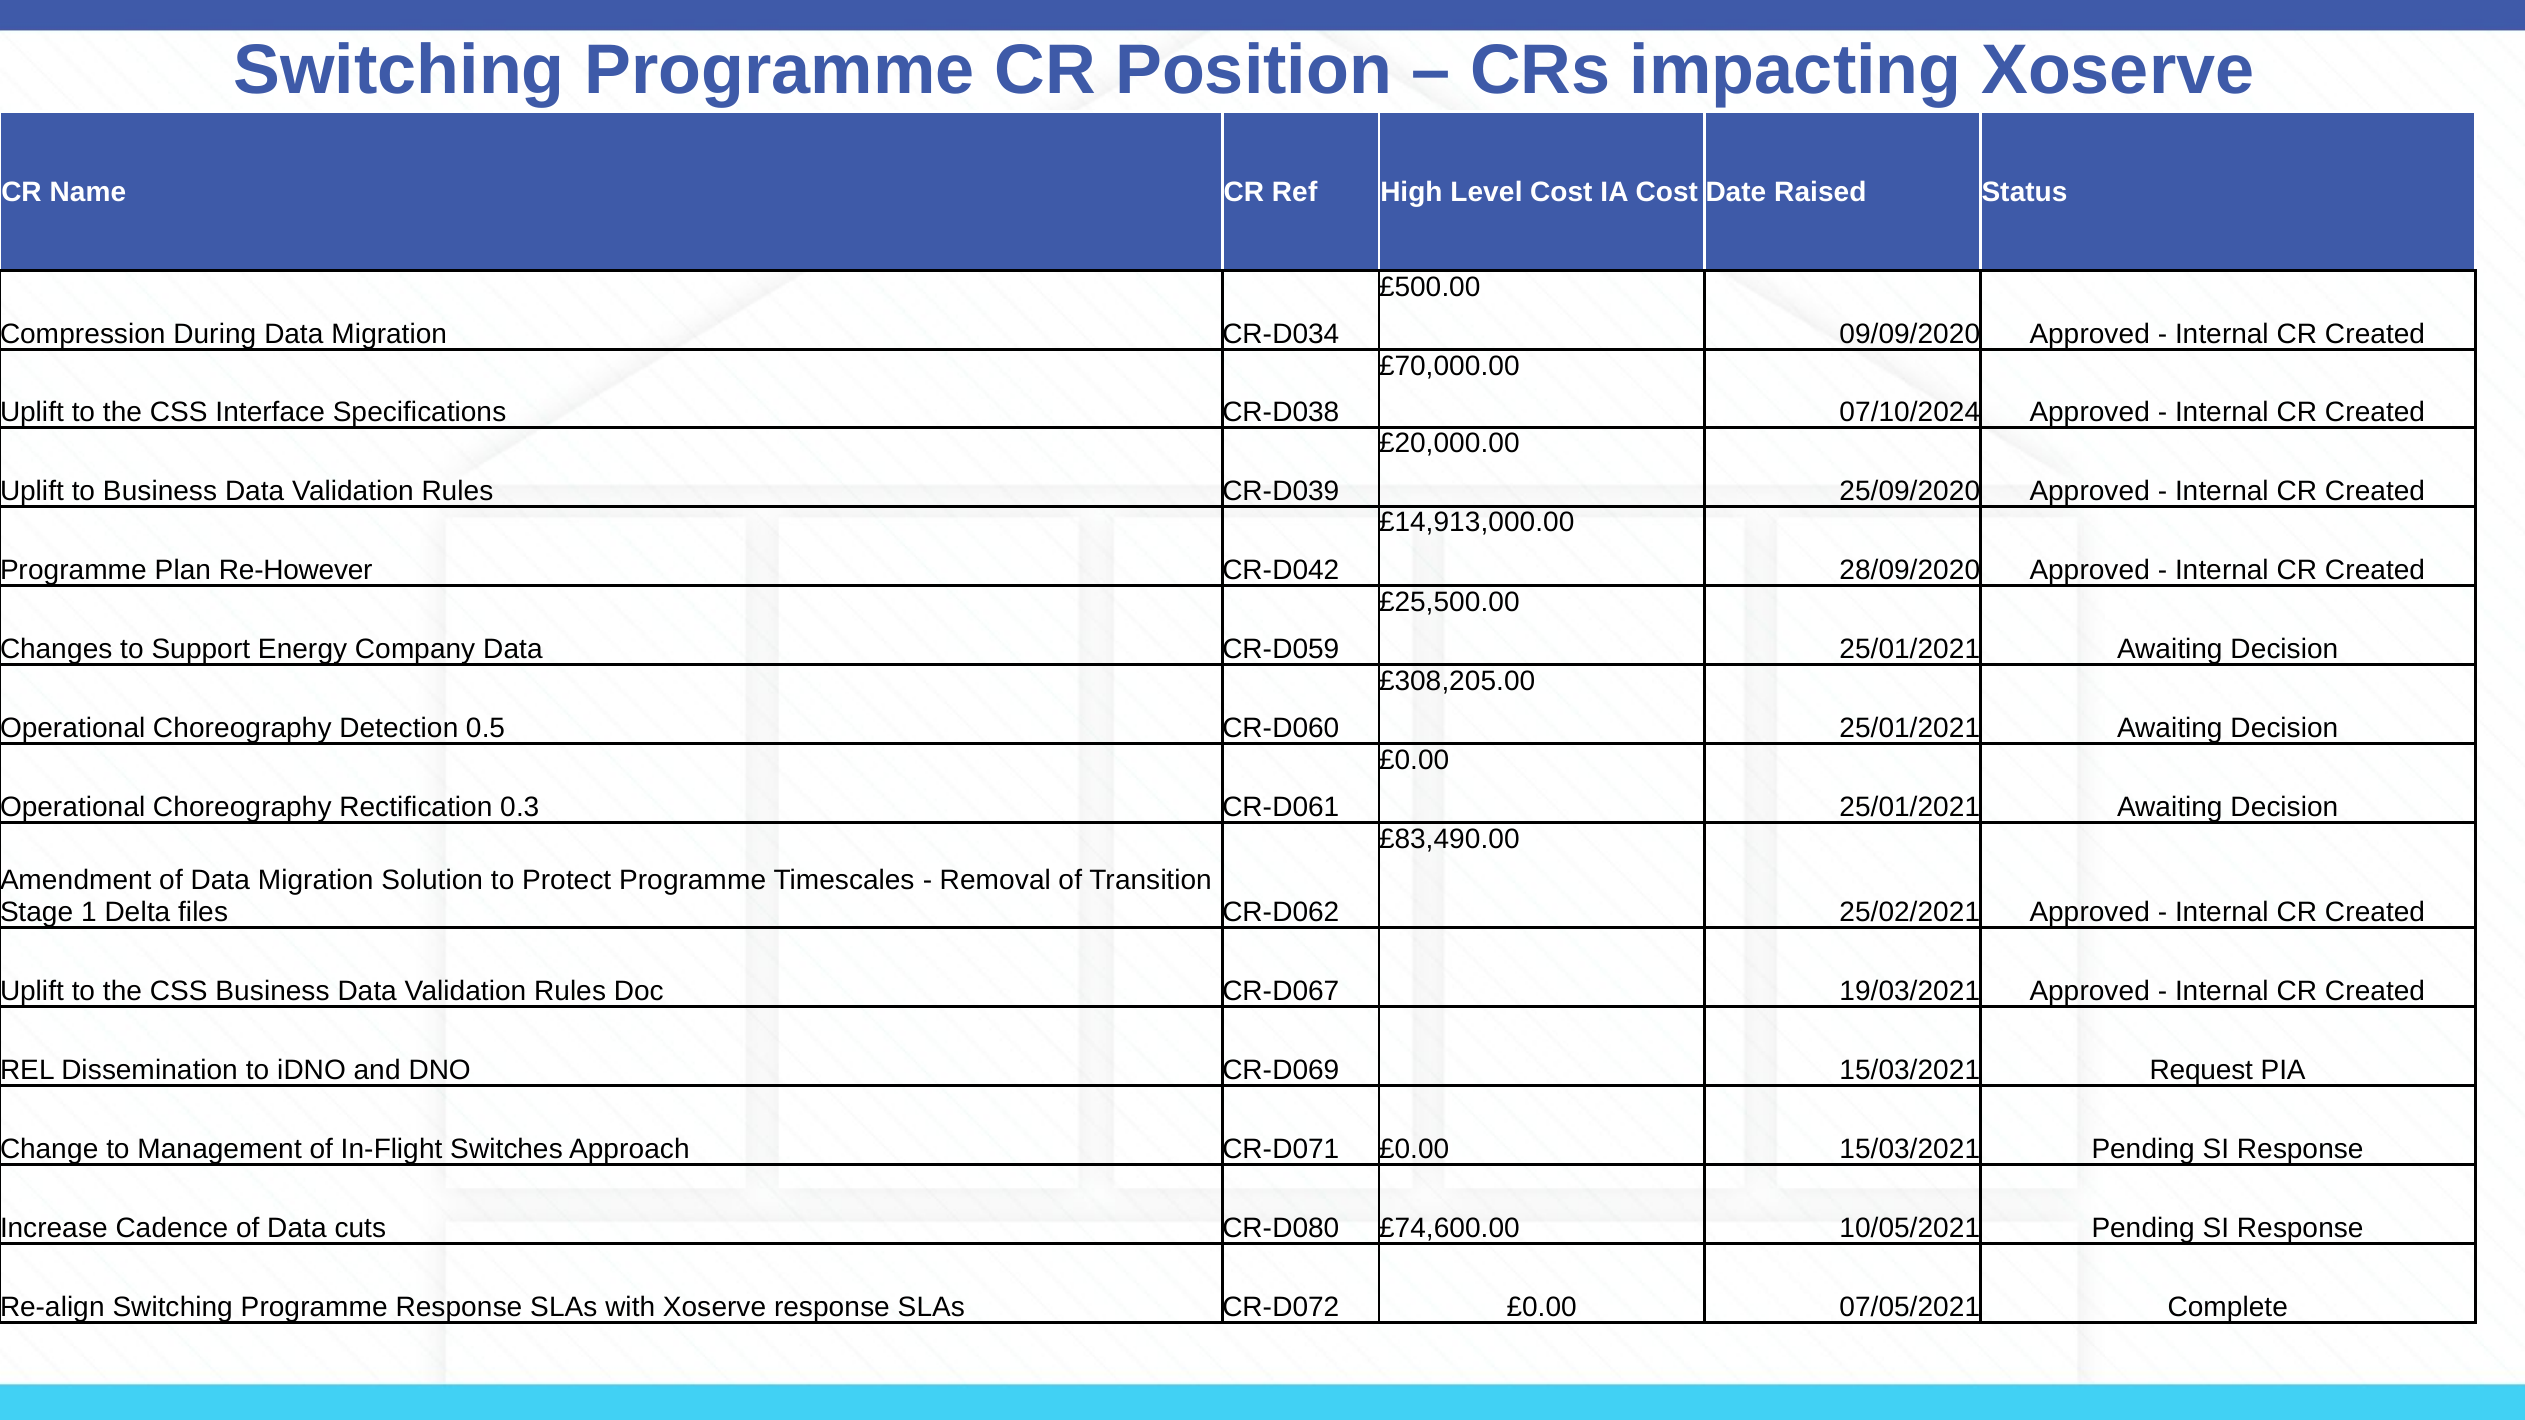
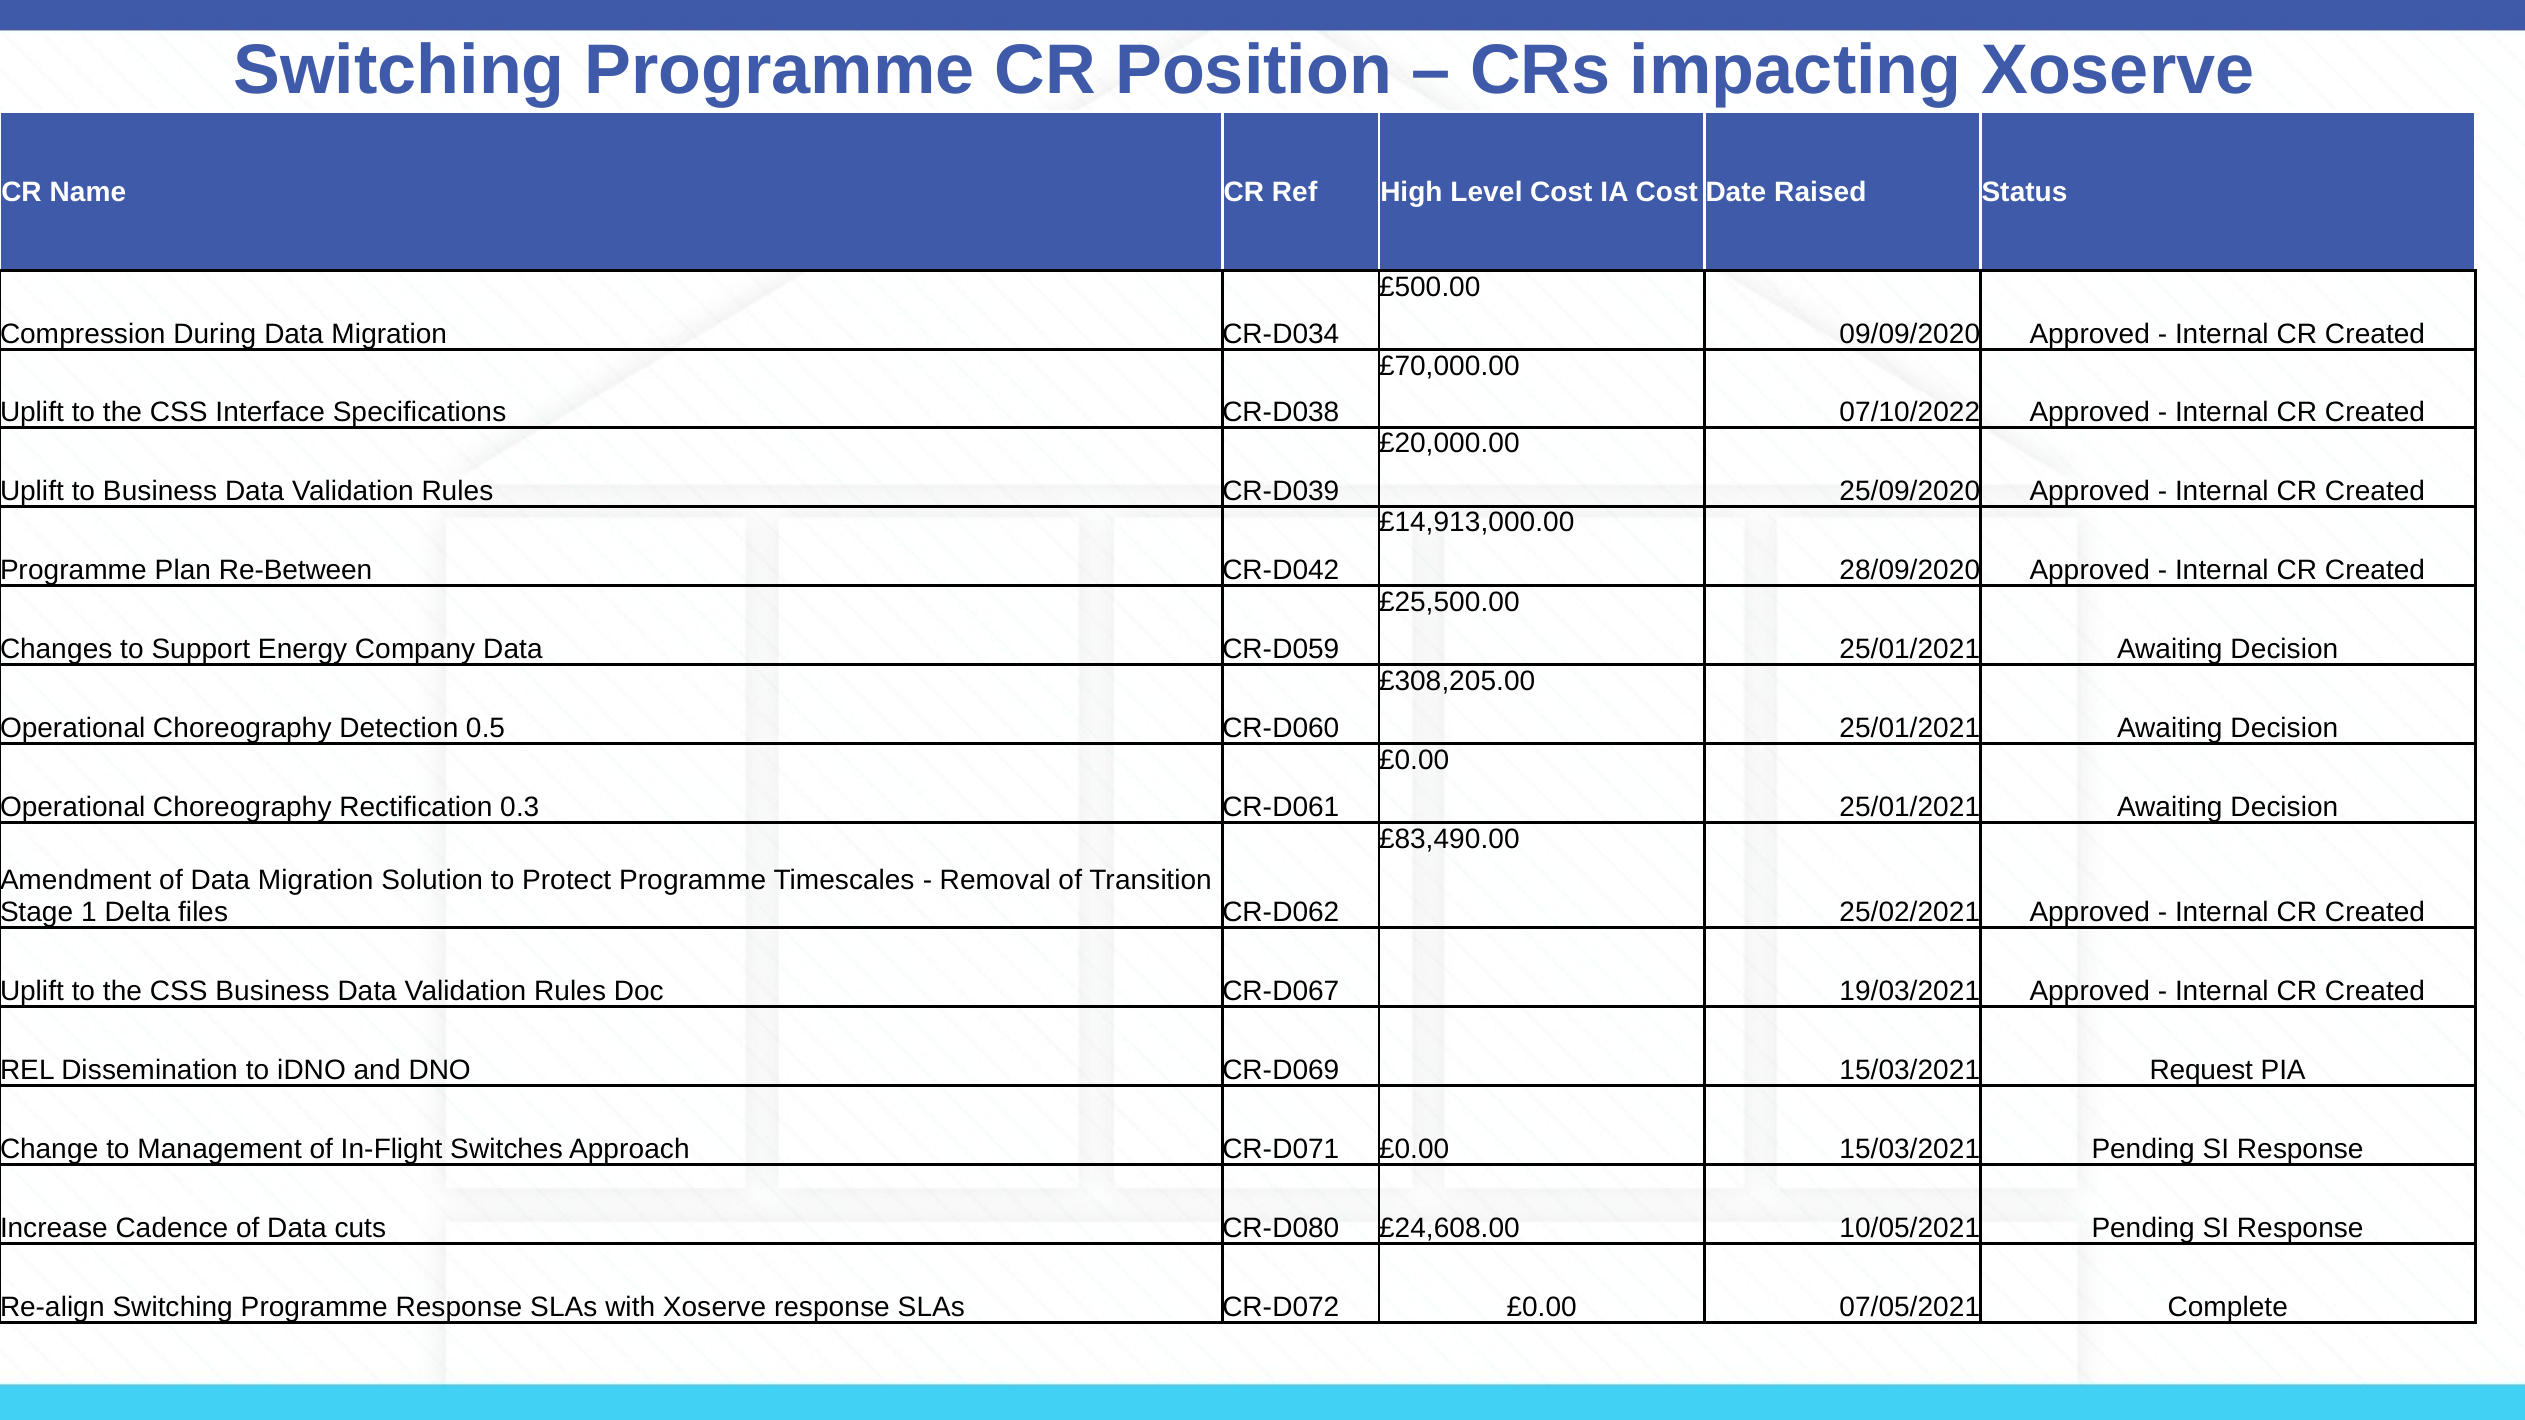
07/10/2024: 07/10/2024 -> 07/10/2022 (1910, 412)
Re-However: Re-However -> Re-Between (296, 570)
£74,600.00: £74,600.00 -> £24,608.00 (1449, 1229)
